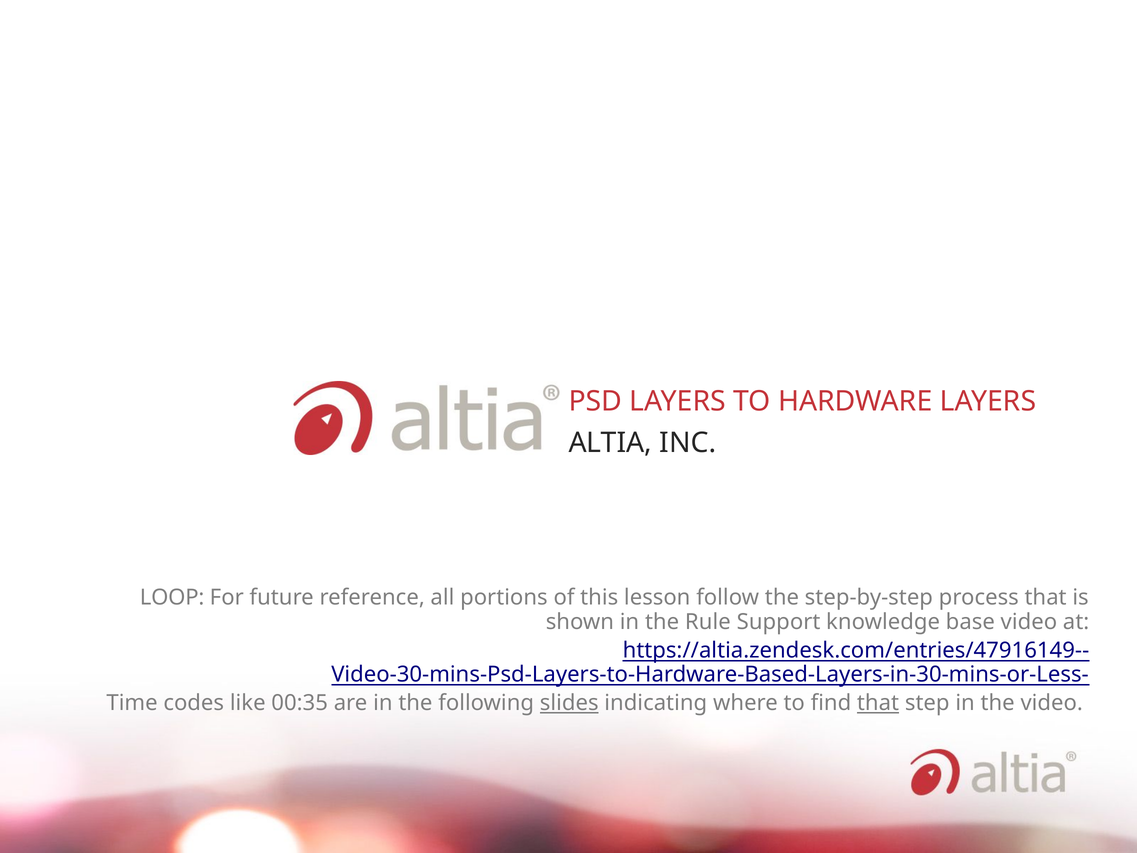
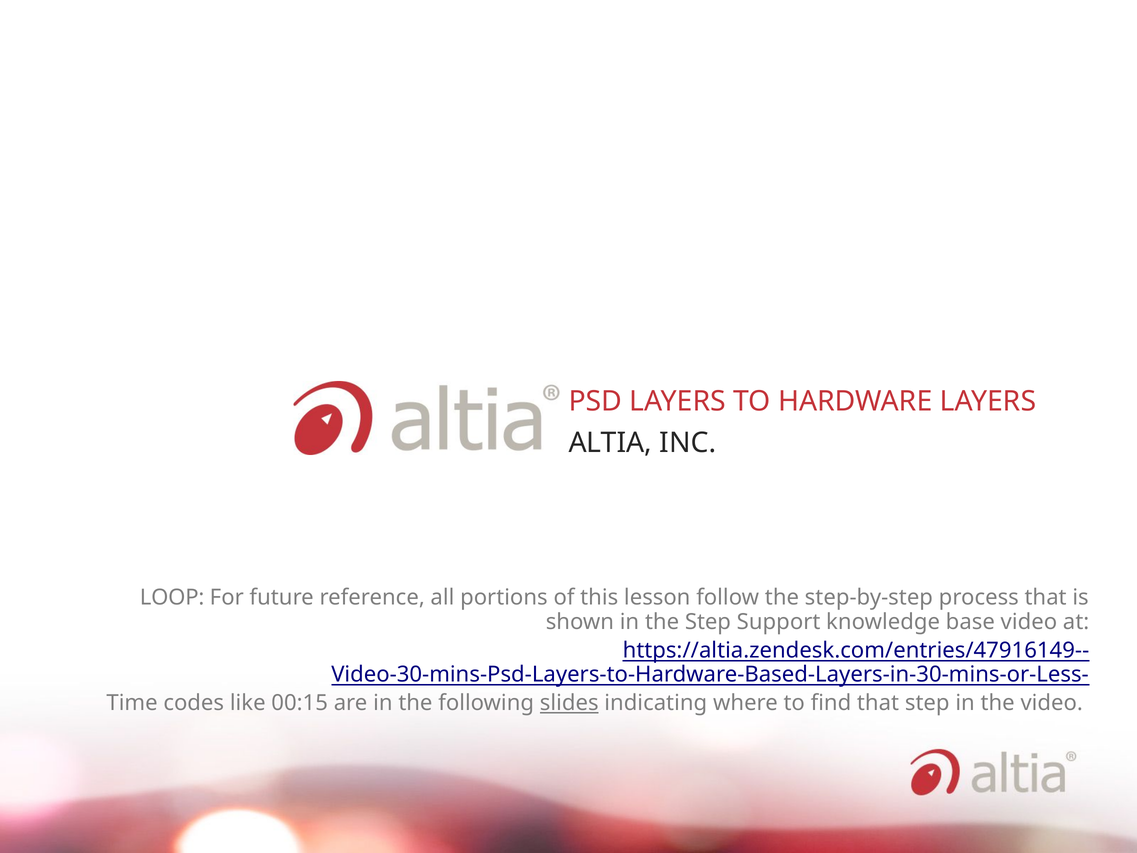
the Rule: Rule -> Step (708, 622)
00:35: 00:35 -> 00:15 (300, 703)
that underline: present -> none (878, 703)
